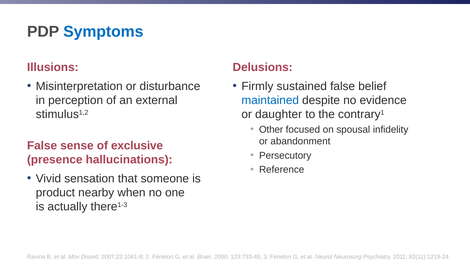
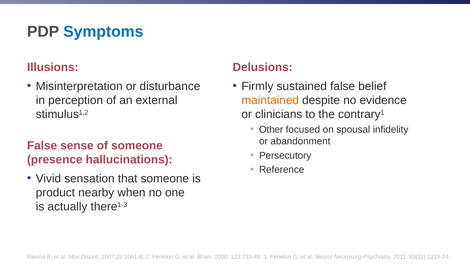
maintained colour: blue -> orange (270, 100)
daughter: daughter -> clinicians (279, 115)
of exclusive: exclusive -> someone (137, 146)
